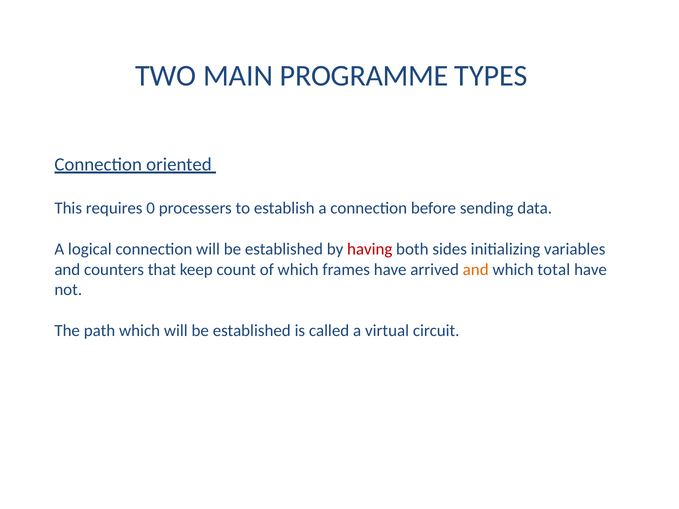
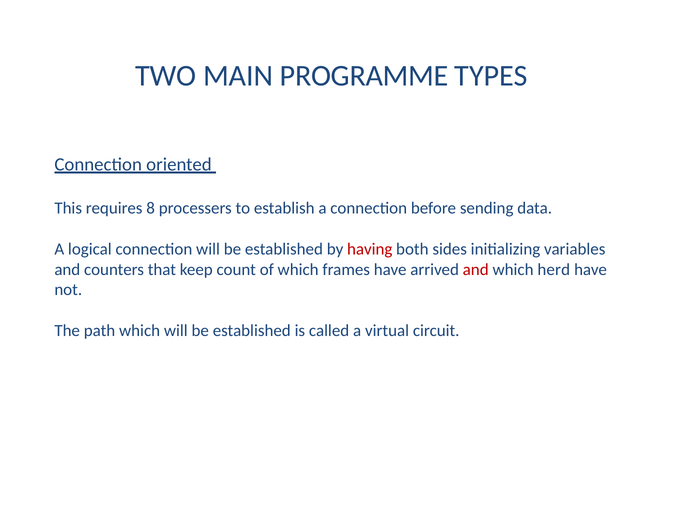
0: 0 -> 8 (151, 208)
and colour: orange -> red (476, 270)
total: total -> herd (554, 270)
